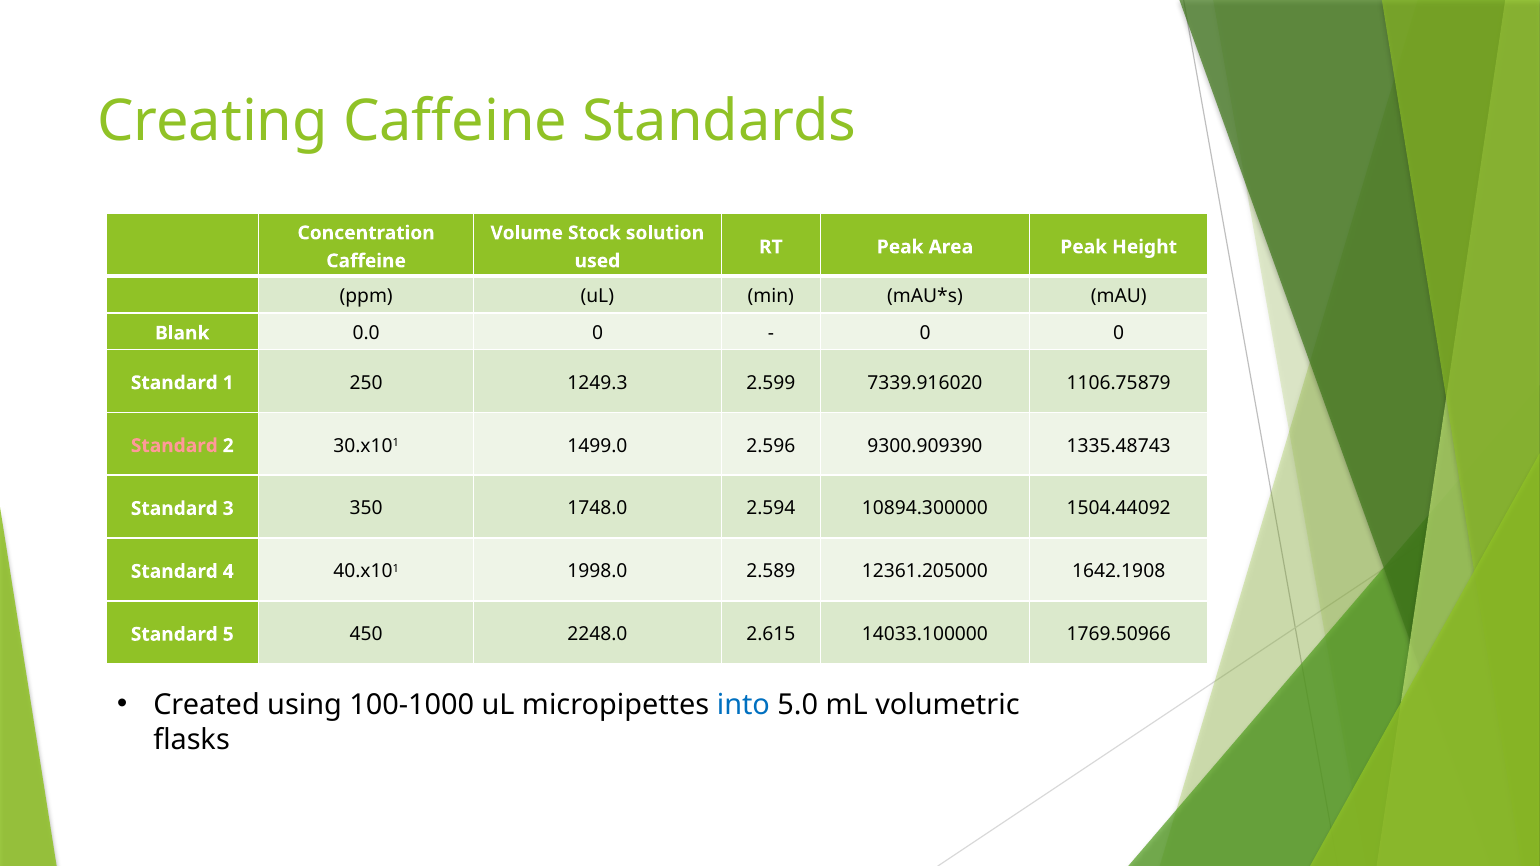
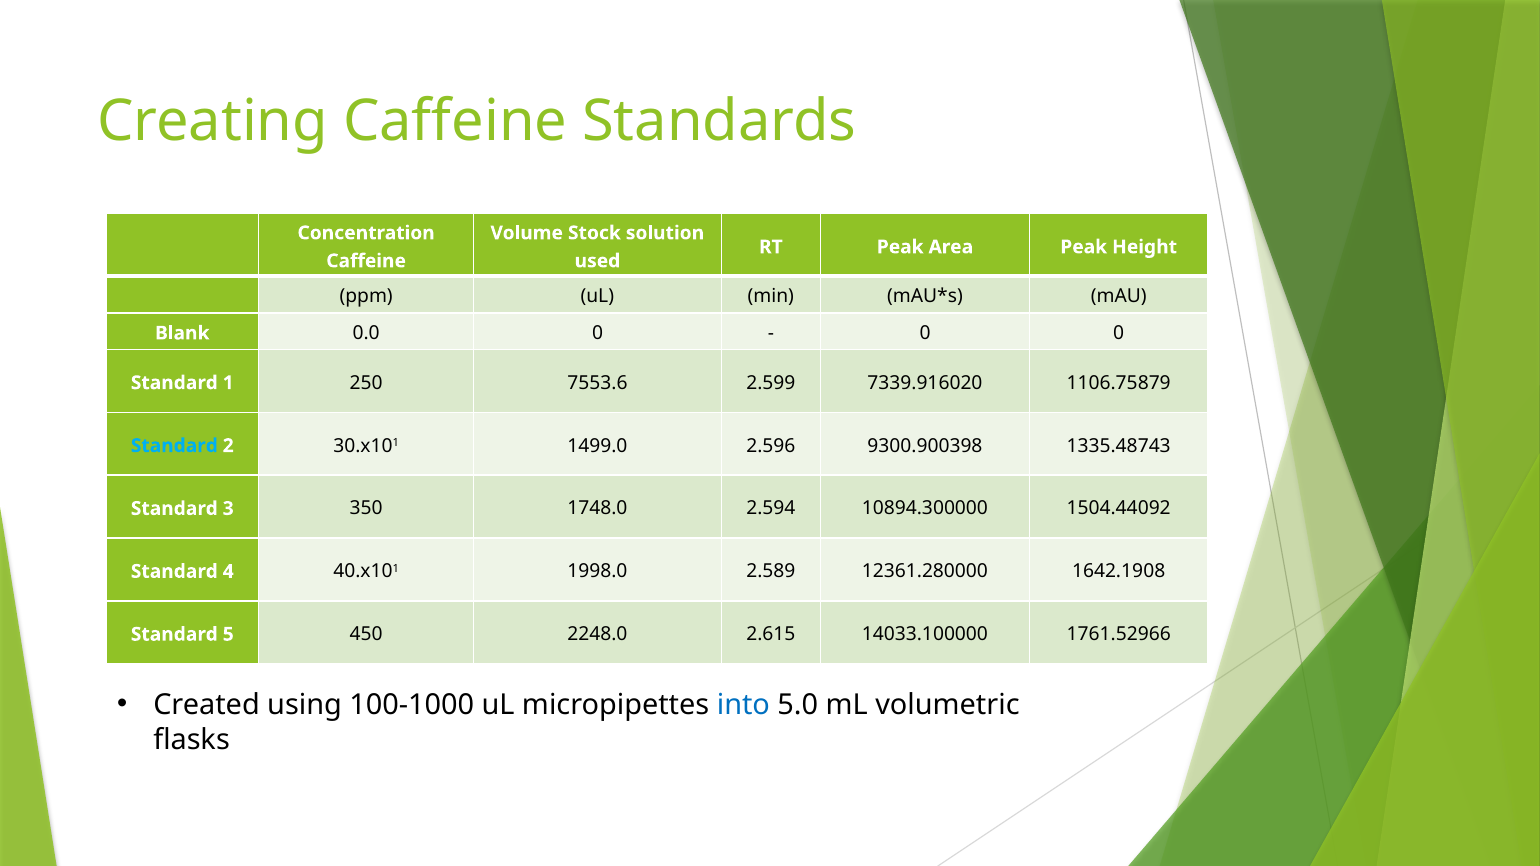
1249.3: 1249.3 -> 7553.6 (597, 383)
Standard colour: pink -> light blue (174, 446)
9300.909390: 9300.909390 -> 9300.900398 (925, 446)
12361.205000: 12361.205000 -> 12361.280000 (925, 572)
1769.50966: 1769.50966 -> 1761.52966 (1119, 634)
